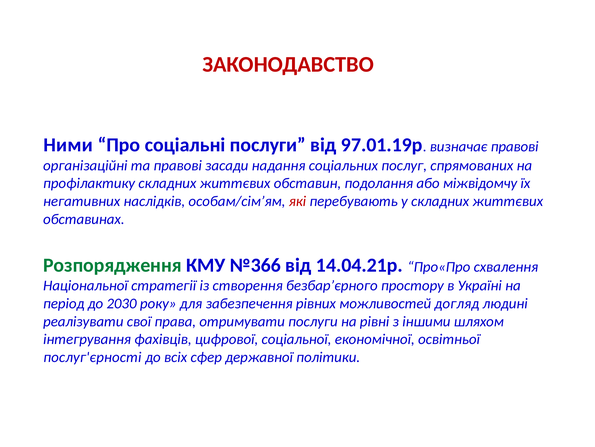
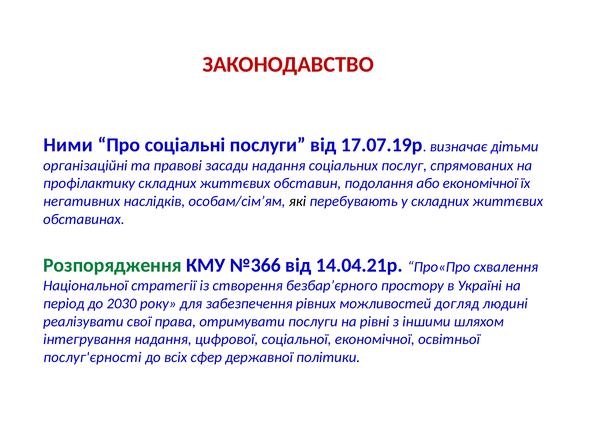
97.01.19р: 97.01.19р -> 17.07.19р (382, 145)
визначає правові: правові -> дітьми (515, 146)
або міжвідомчу: міжвідомчу -> економічної (480, 183)
які colour: red -> black (297, 201)
інтегрування фахівців: фахівців -> надання (163, 339)
